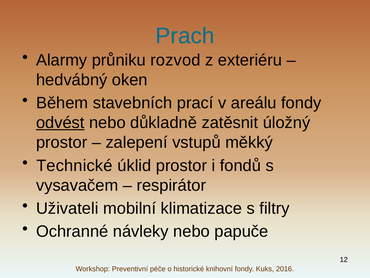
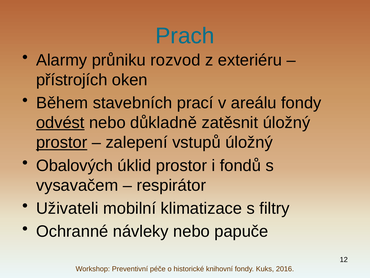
hedvábný: hedvábný -> přístrojích (72, 80)
prostor underline: none -> present (62, 142)
vstupů měkký: měkký -> úložný (249, 142)
Technické: Technické -> Obalových (75, 165)
